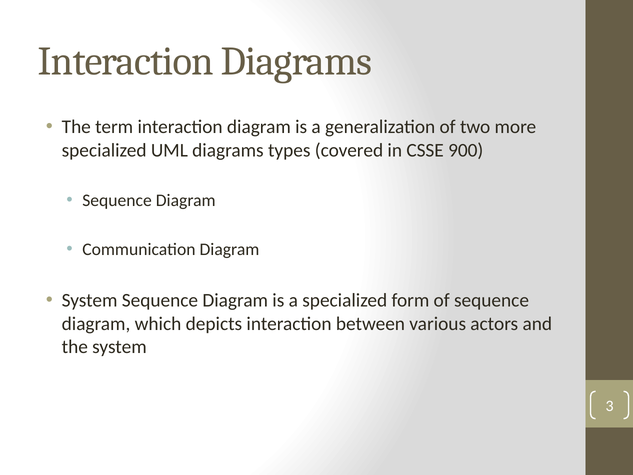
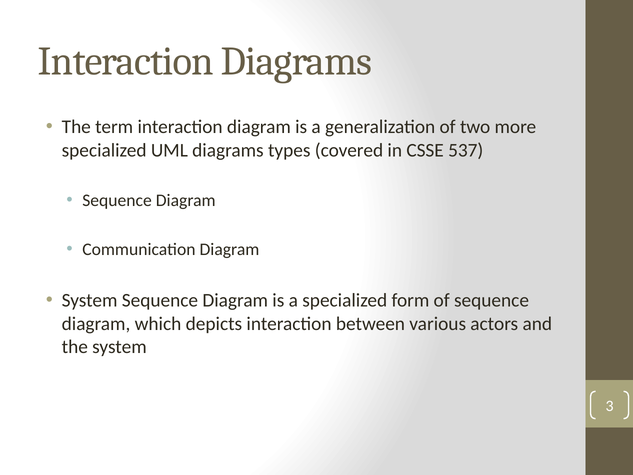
900: 900 -> 537 (466, 150)
